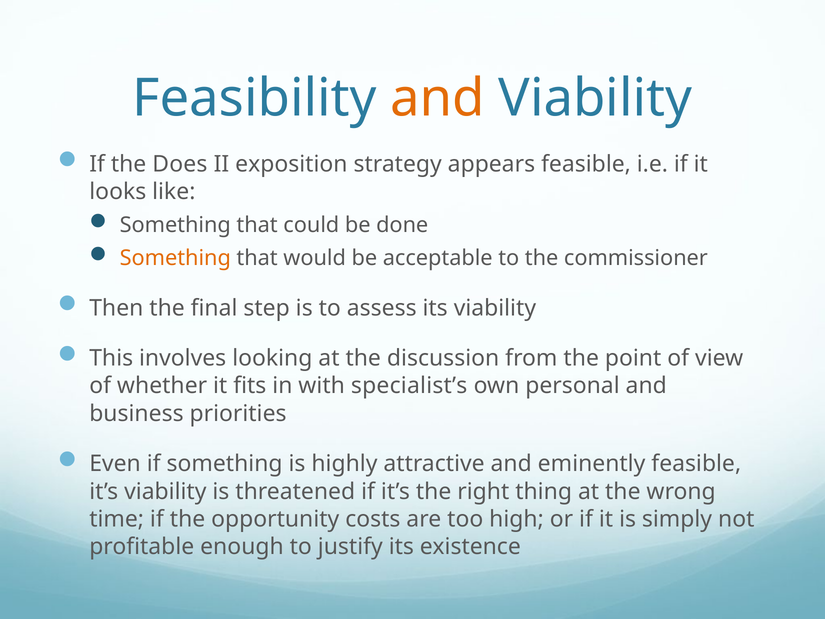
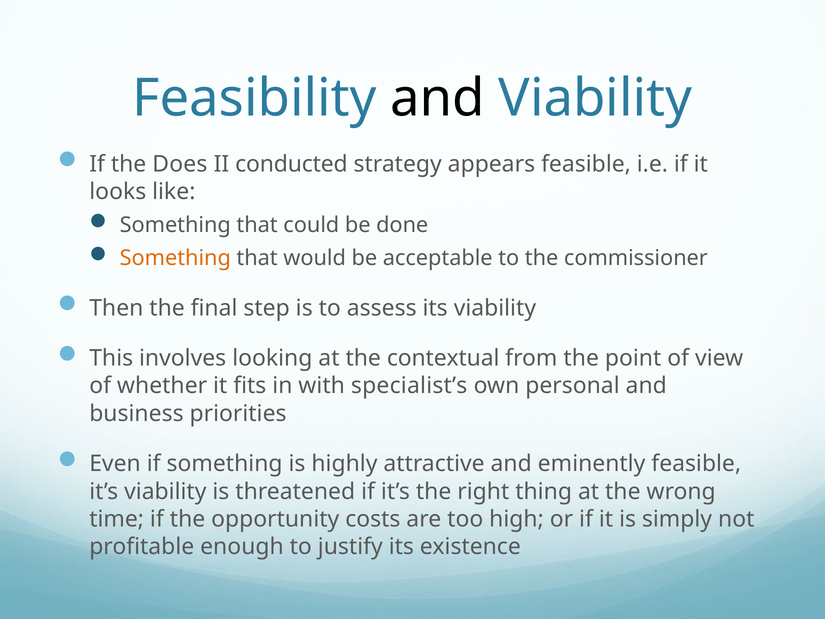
and colour: orange -> black (438, 98)
exposition: exposition -> conducted (291, 164)
discussion: discussion -> contextual (443, 358)
